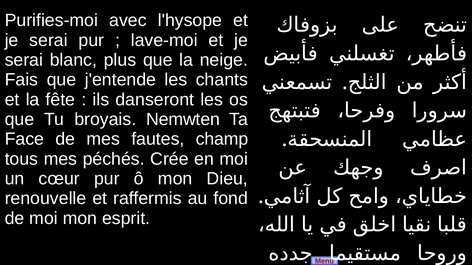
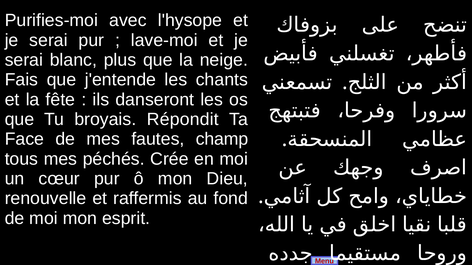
Nemwten: Nemwten -> Répondit (183, 120)
